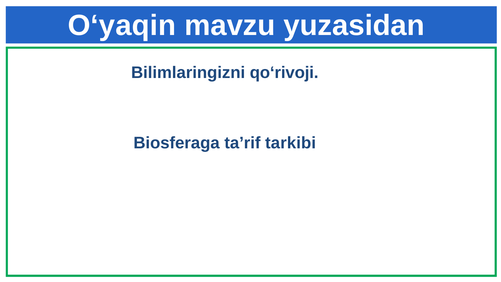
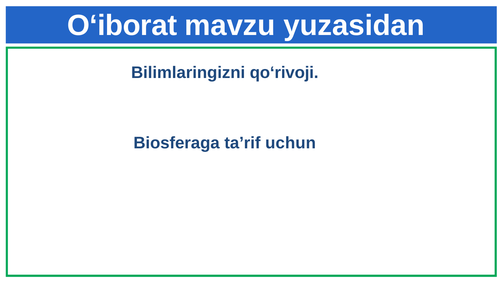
O‘yaqin: O‘yaqin -> O‘iborat (122, 26)
tarkibi: tarkibi -> uchun (291, 143)
